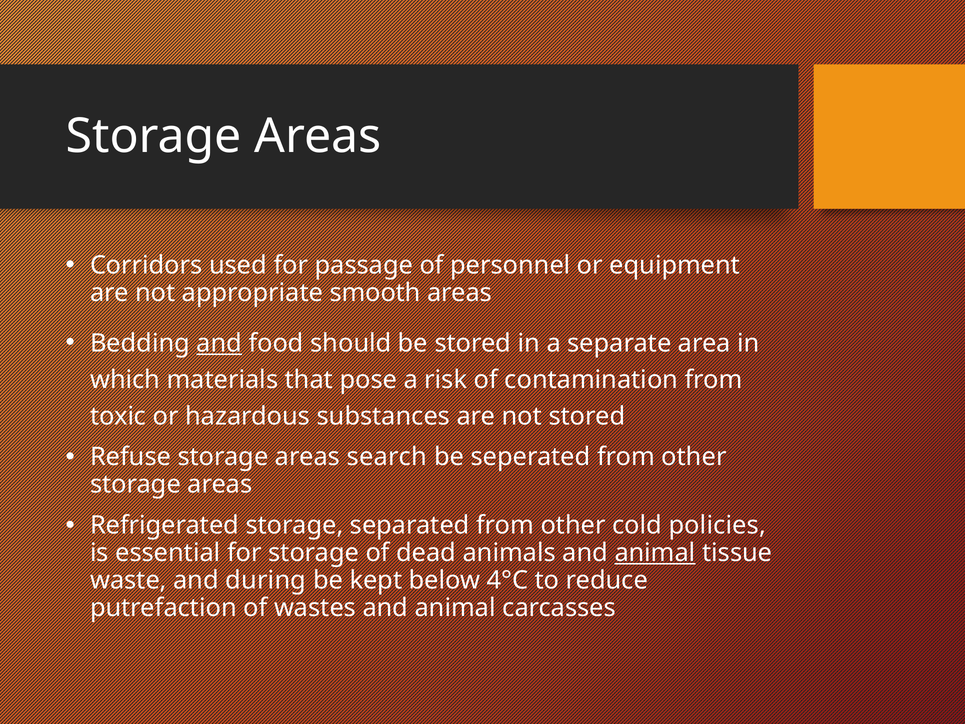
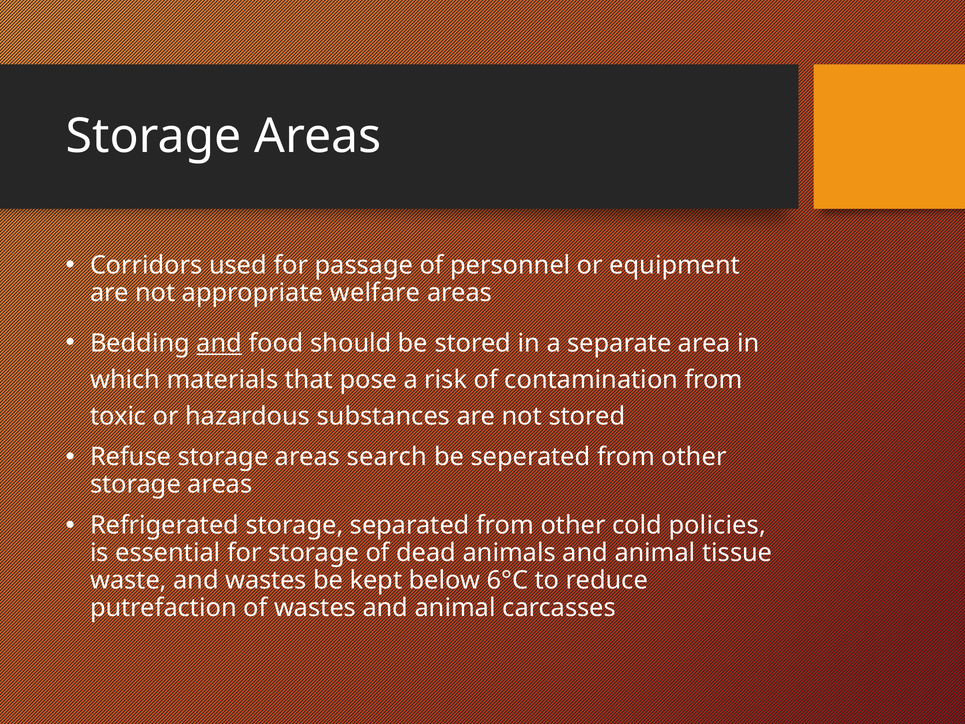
smooth: smooth -> welfare (375, 293)
animal underline: present -> none (655, 553)
and during: during -> wastes (266, 580)
4°C: 4°C -> 6°C (508, 580)
